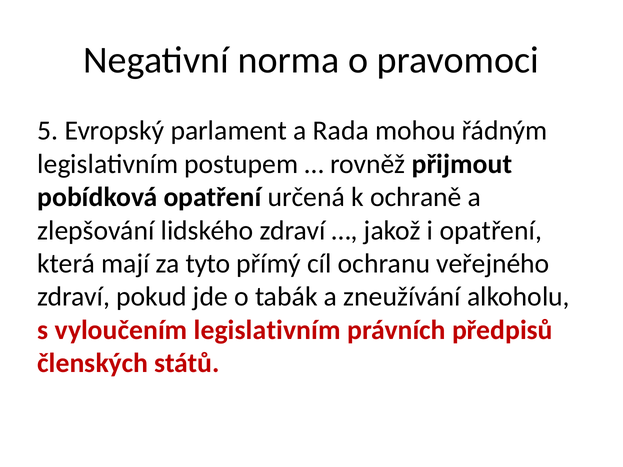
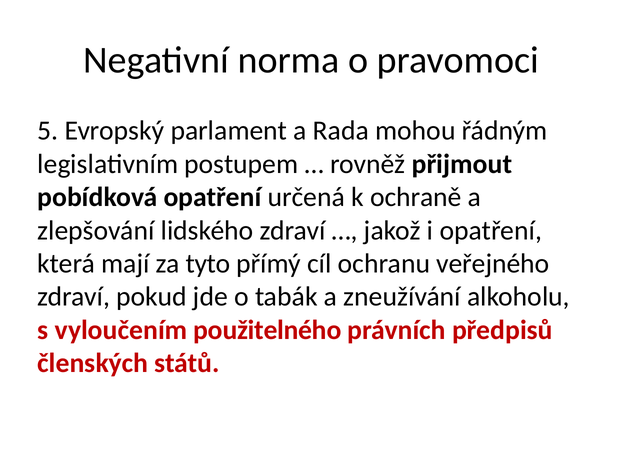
vyloučením legislativním: legislativním -> použitelného (267, 330)
